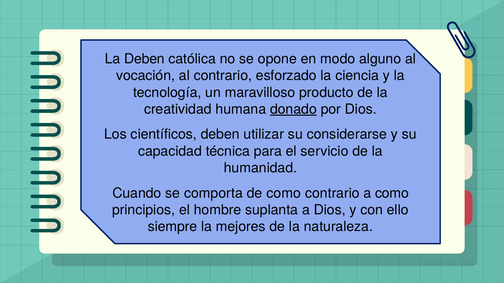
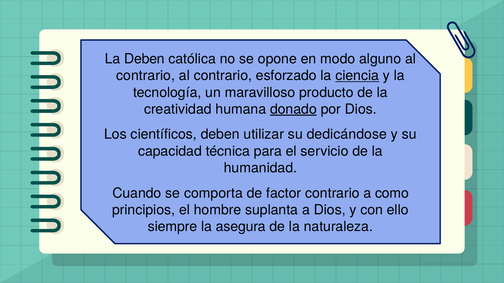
vocación: vocación -> contrario (146, 76)
ciencia underline: none -> present (357, 76)
considerarse: considerarse -> dedicándose (347, 135)
de como: como -> factor (284, 193)
mejores: mejores -> asegura (241, 227)
